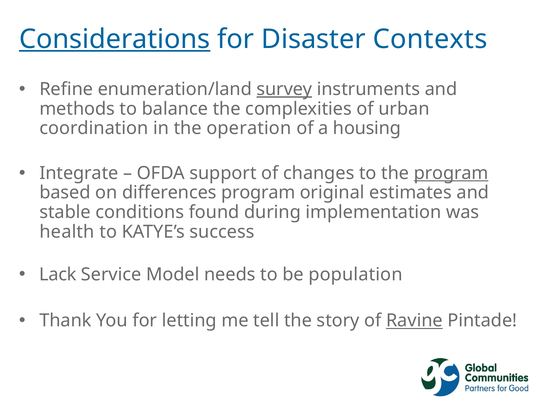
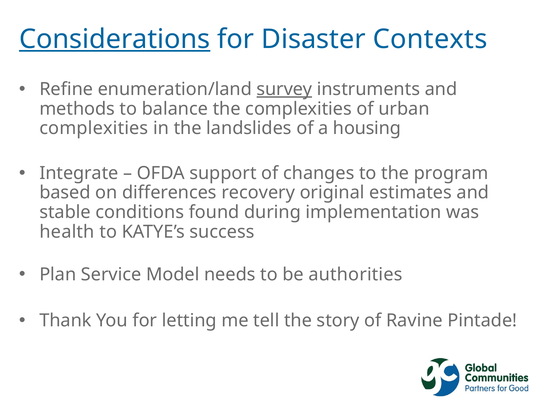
coordination: coordination -> complexities (94, 128)
operation: operation -> landslides (249, 128)
program underline: present -> none (451, 173)
differences program: program -> recovery (258, 193)
Lack: Lack -> Plan (58, 275)
population: population -> authorities (355, 275)
Ravine underline: present -> none (414, 321)
